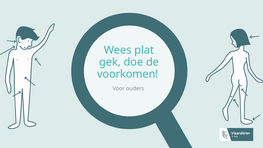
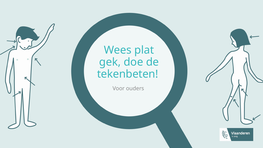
voorkomen: voorkomen -> tekenbeten (128, 74)
